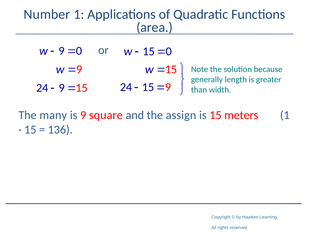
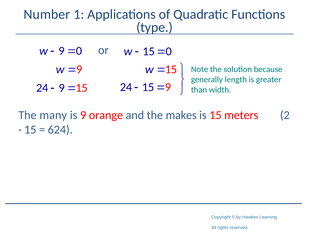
area: area -> type (154, 27)
square: square -> orange (106, 115)
assign: assign -> makes (181, 115)
meters 1: 1 -> 2 (285, 115)
136: 136 -> 624 (60, 130)
